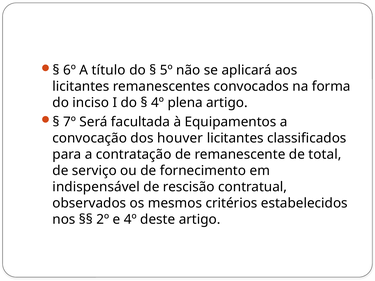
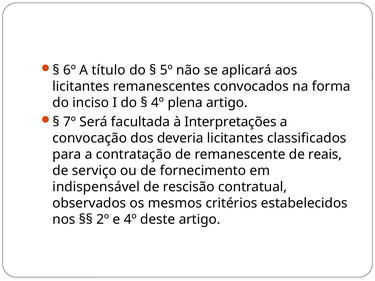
Equipamentos: Equipamentos -> Interpretações (231, 122)
houver: houver -> deveria (180, 138)
total: total -> reais (325, 155)
